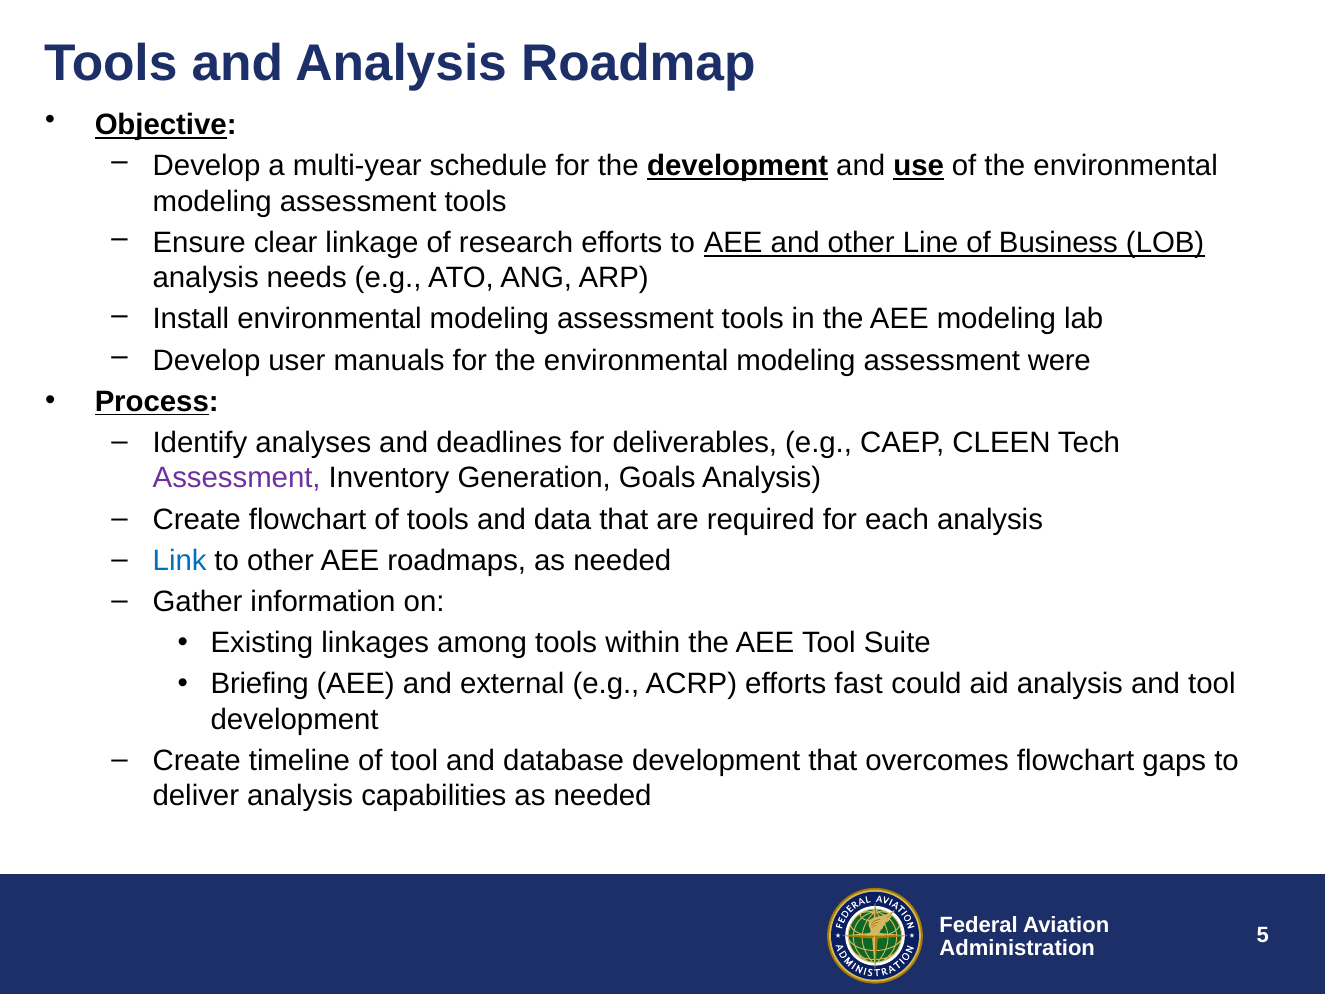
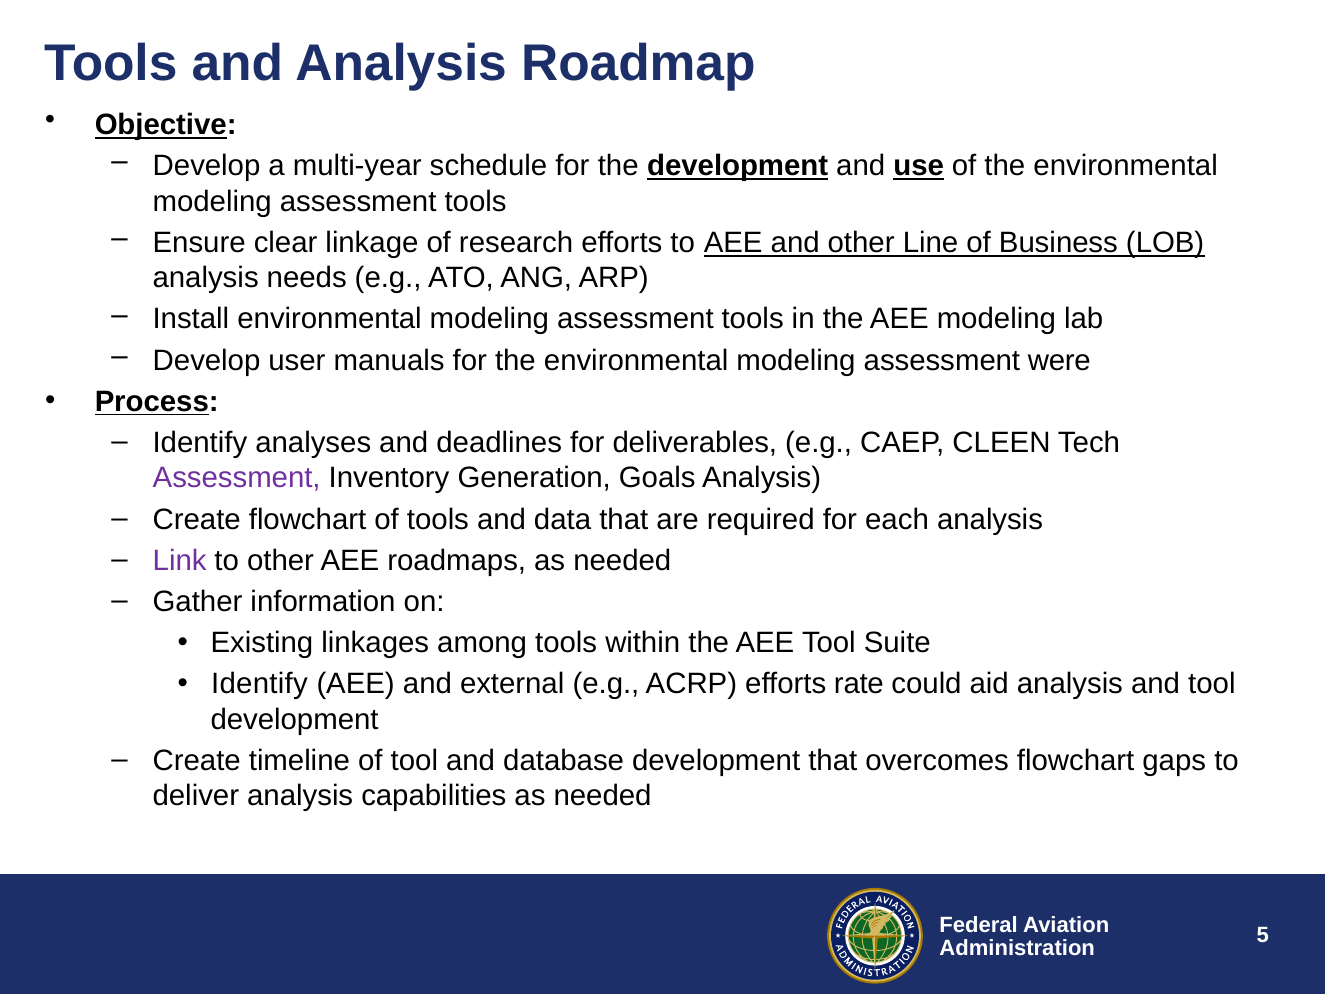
Link colour: blue -> purple (180, 560)
Briefing: Briefing -> Identify (259, 684)
fast: fast -> rate (859, 684)
